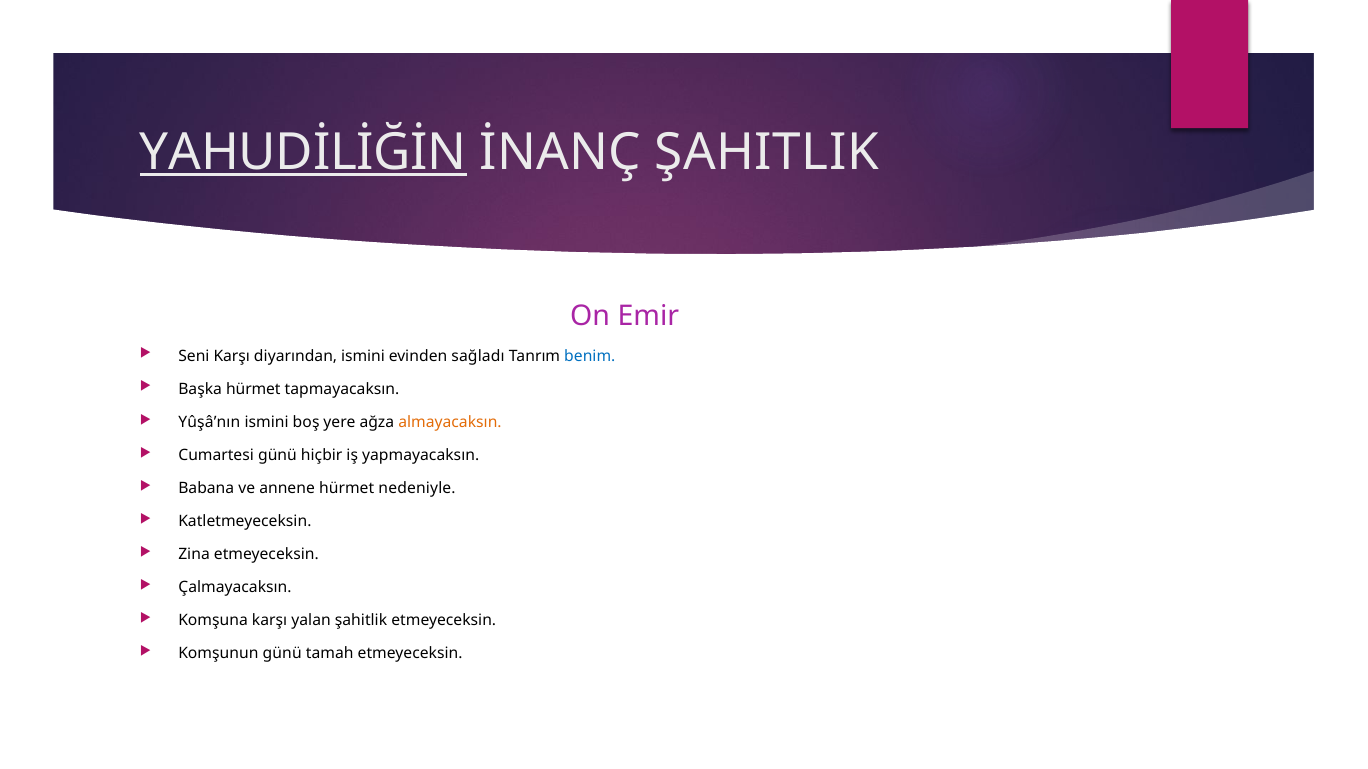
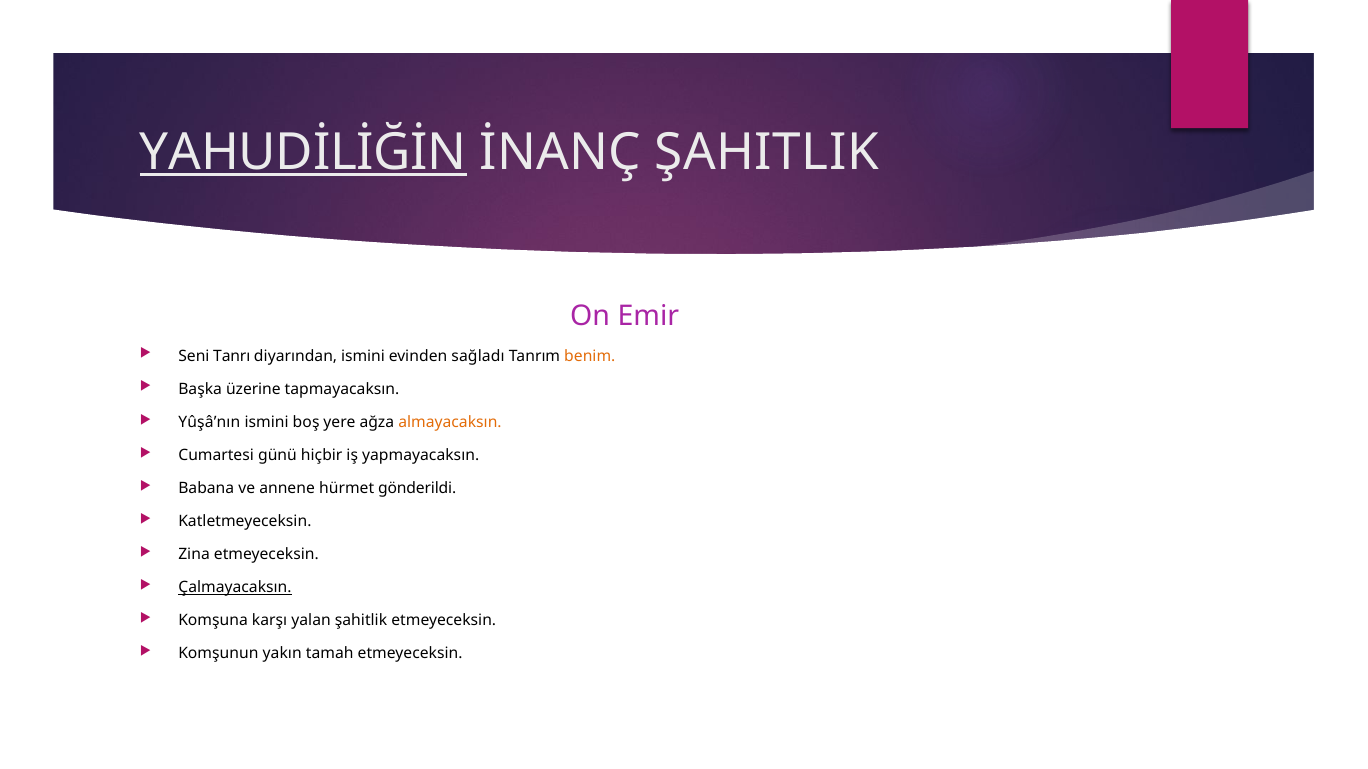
Seni Karşı: Karşı -> Tanrı (232, 356)
benim colour: blue -> orange (590, 356)
Başka hürmet: hürmet -> üzerine (253, 389)
nedeniyle: nedeniyle -> gönderildi (417, 489)
Çalmayacaksın underline: none -> present (235, 588)
Komşunun günü: günü -> yakın (282, 654)
